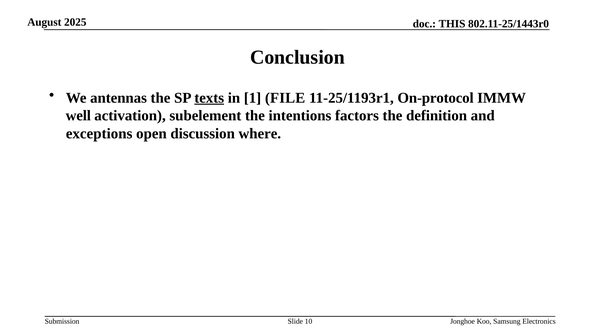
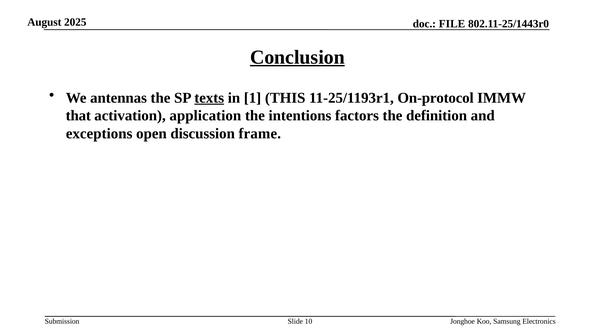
THIS: THIS -> FILE (452, 24)
Conclusion underline: none -> present (297, 57)
FILE: FILE -> THIS (285, 98)
well: well -> that (78, 116)
subelement: subelement -> application (205, 116)
where: where -> frame (260, 133)
